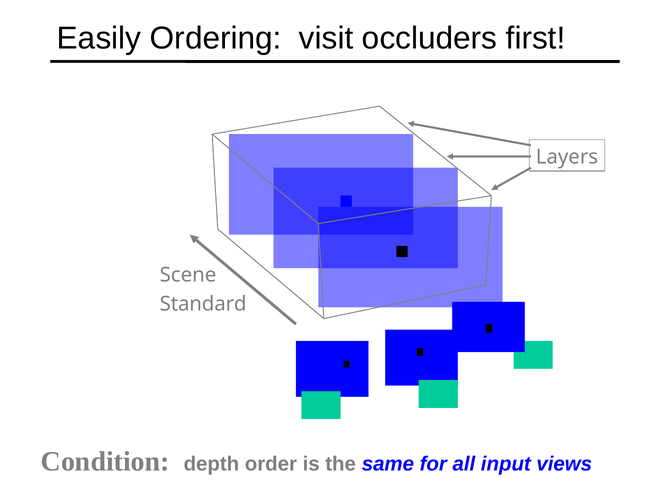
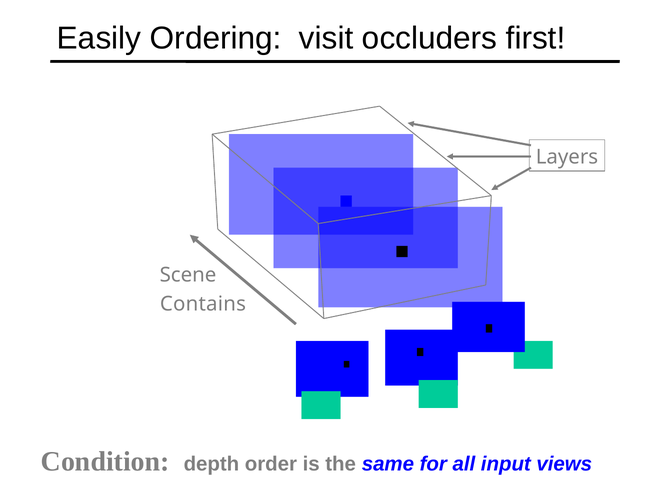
Standard: Standard -> Contains (203, 304)
